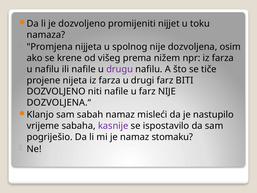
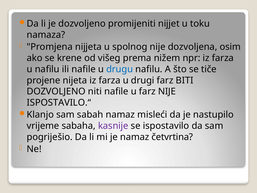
drugu colour: purple -> blue (120, 69)
DOZVOLJENA.“: DOZVOLJENA.“ -> ISPOSTAVILO.“ (59, 102)
stomaku: stomaku -> četvrtina (172, 137)
